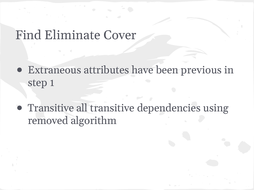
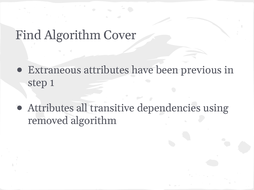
Find Eliminate: Eliminate -> Algorithm (73, 35)
Transitive: Transitive -> Attributes (51, 108)
